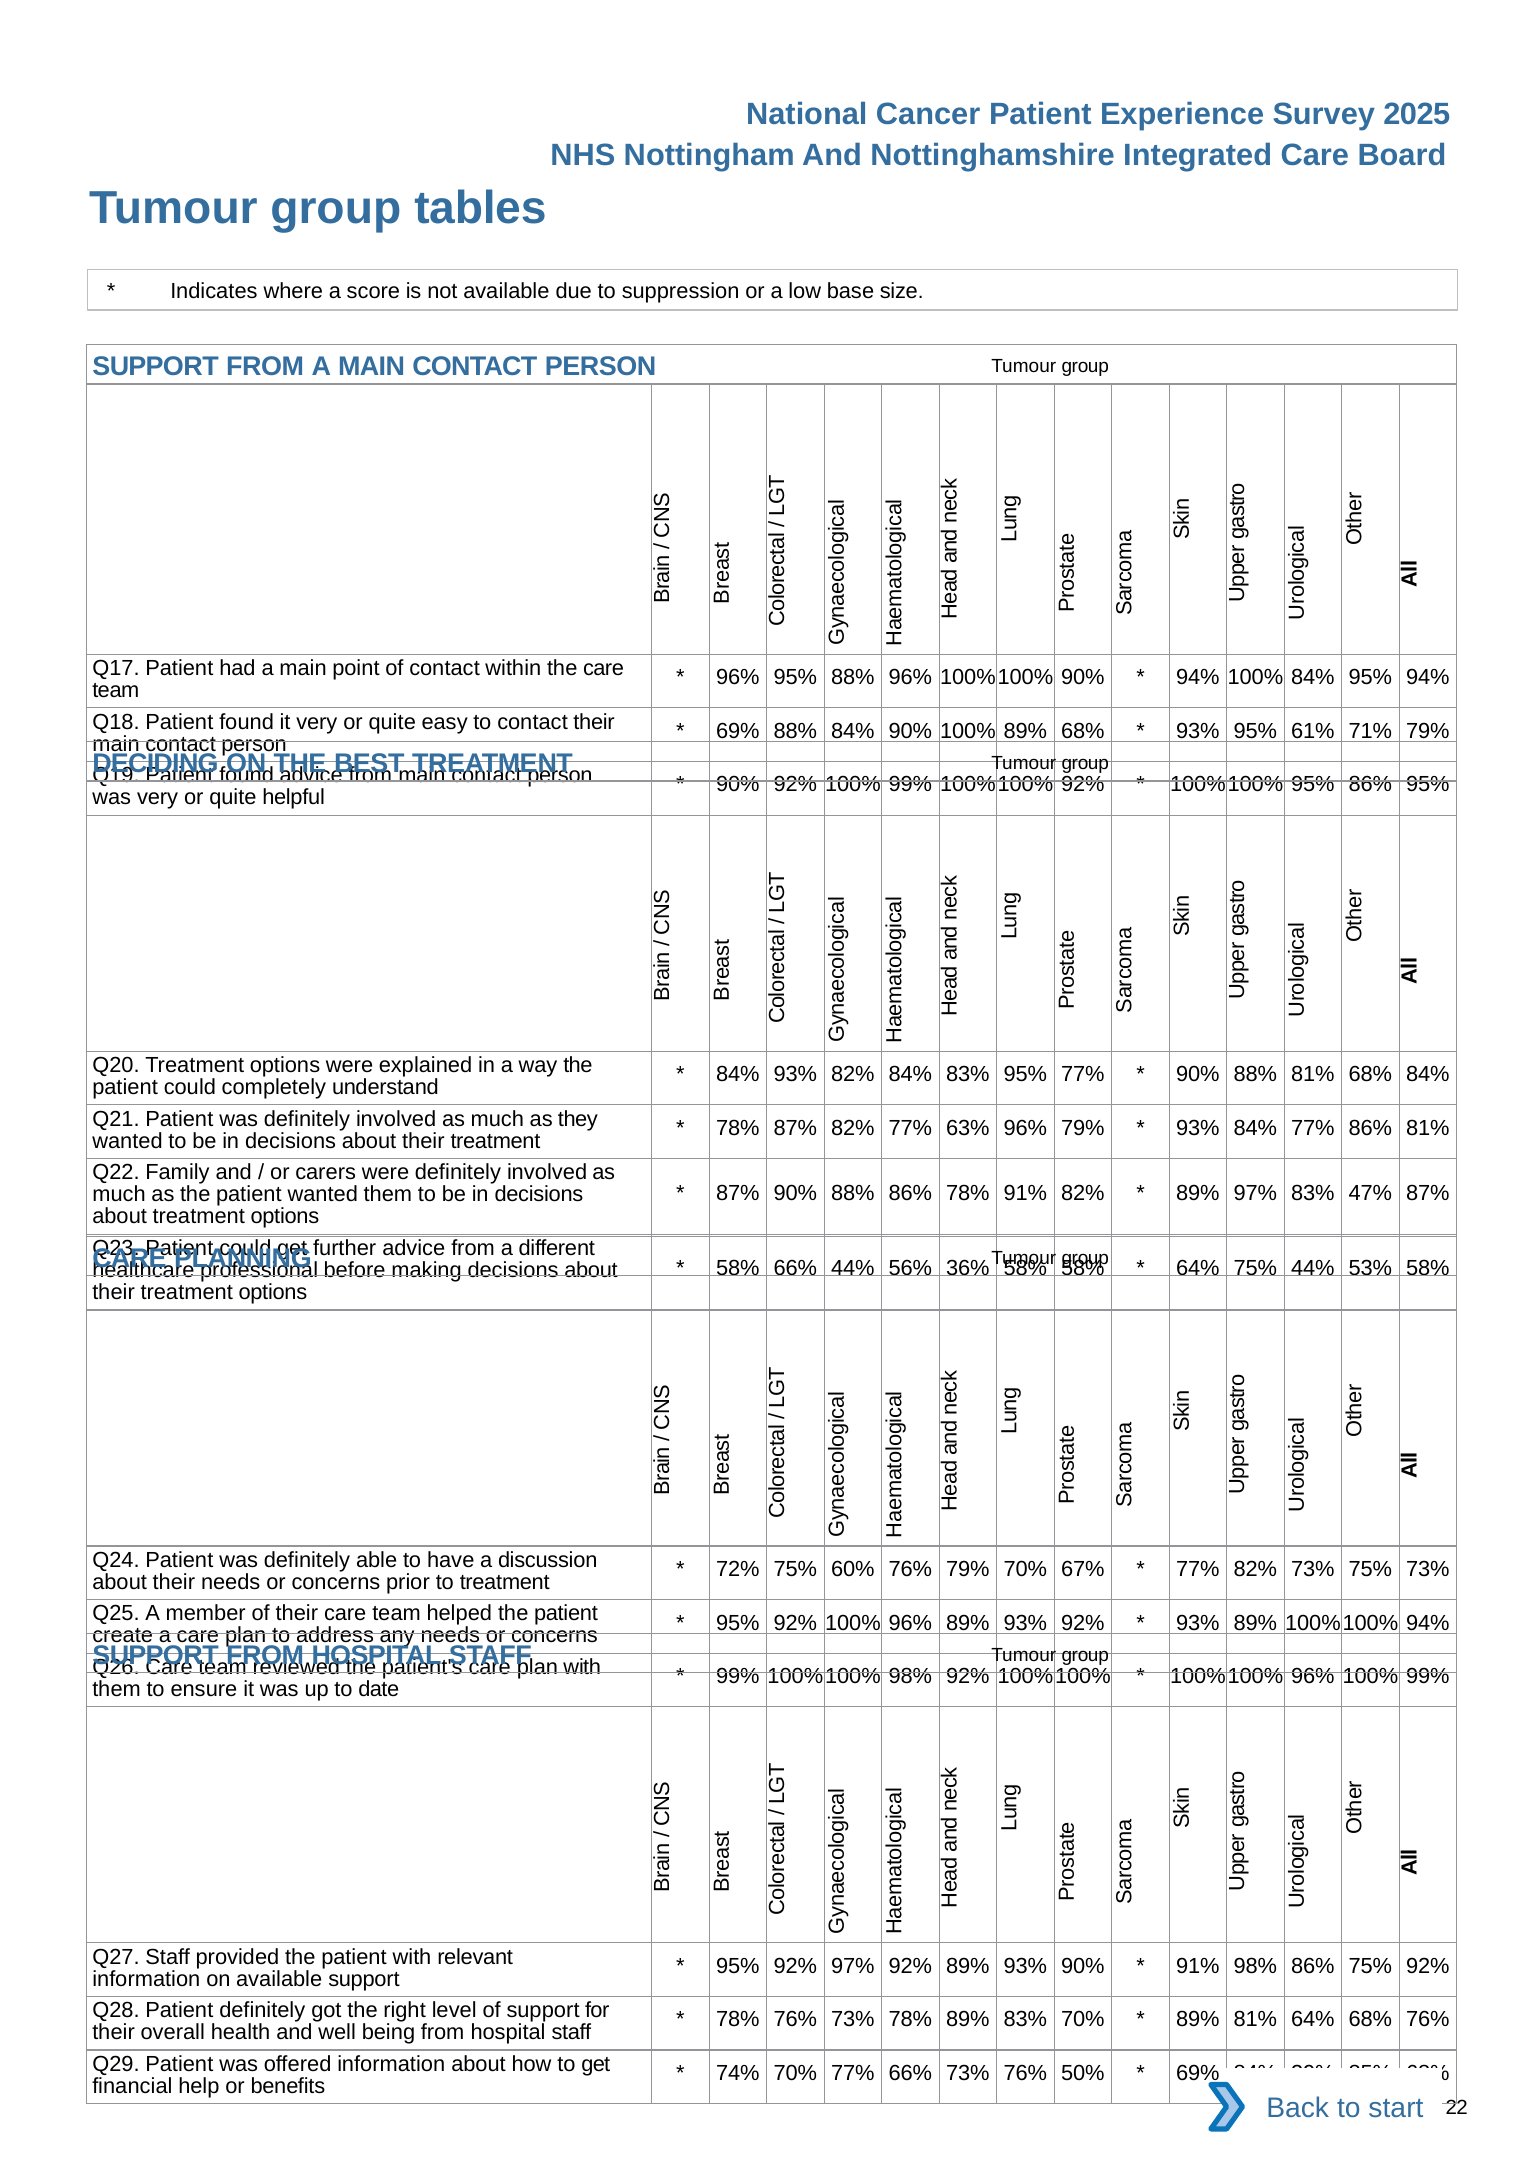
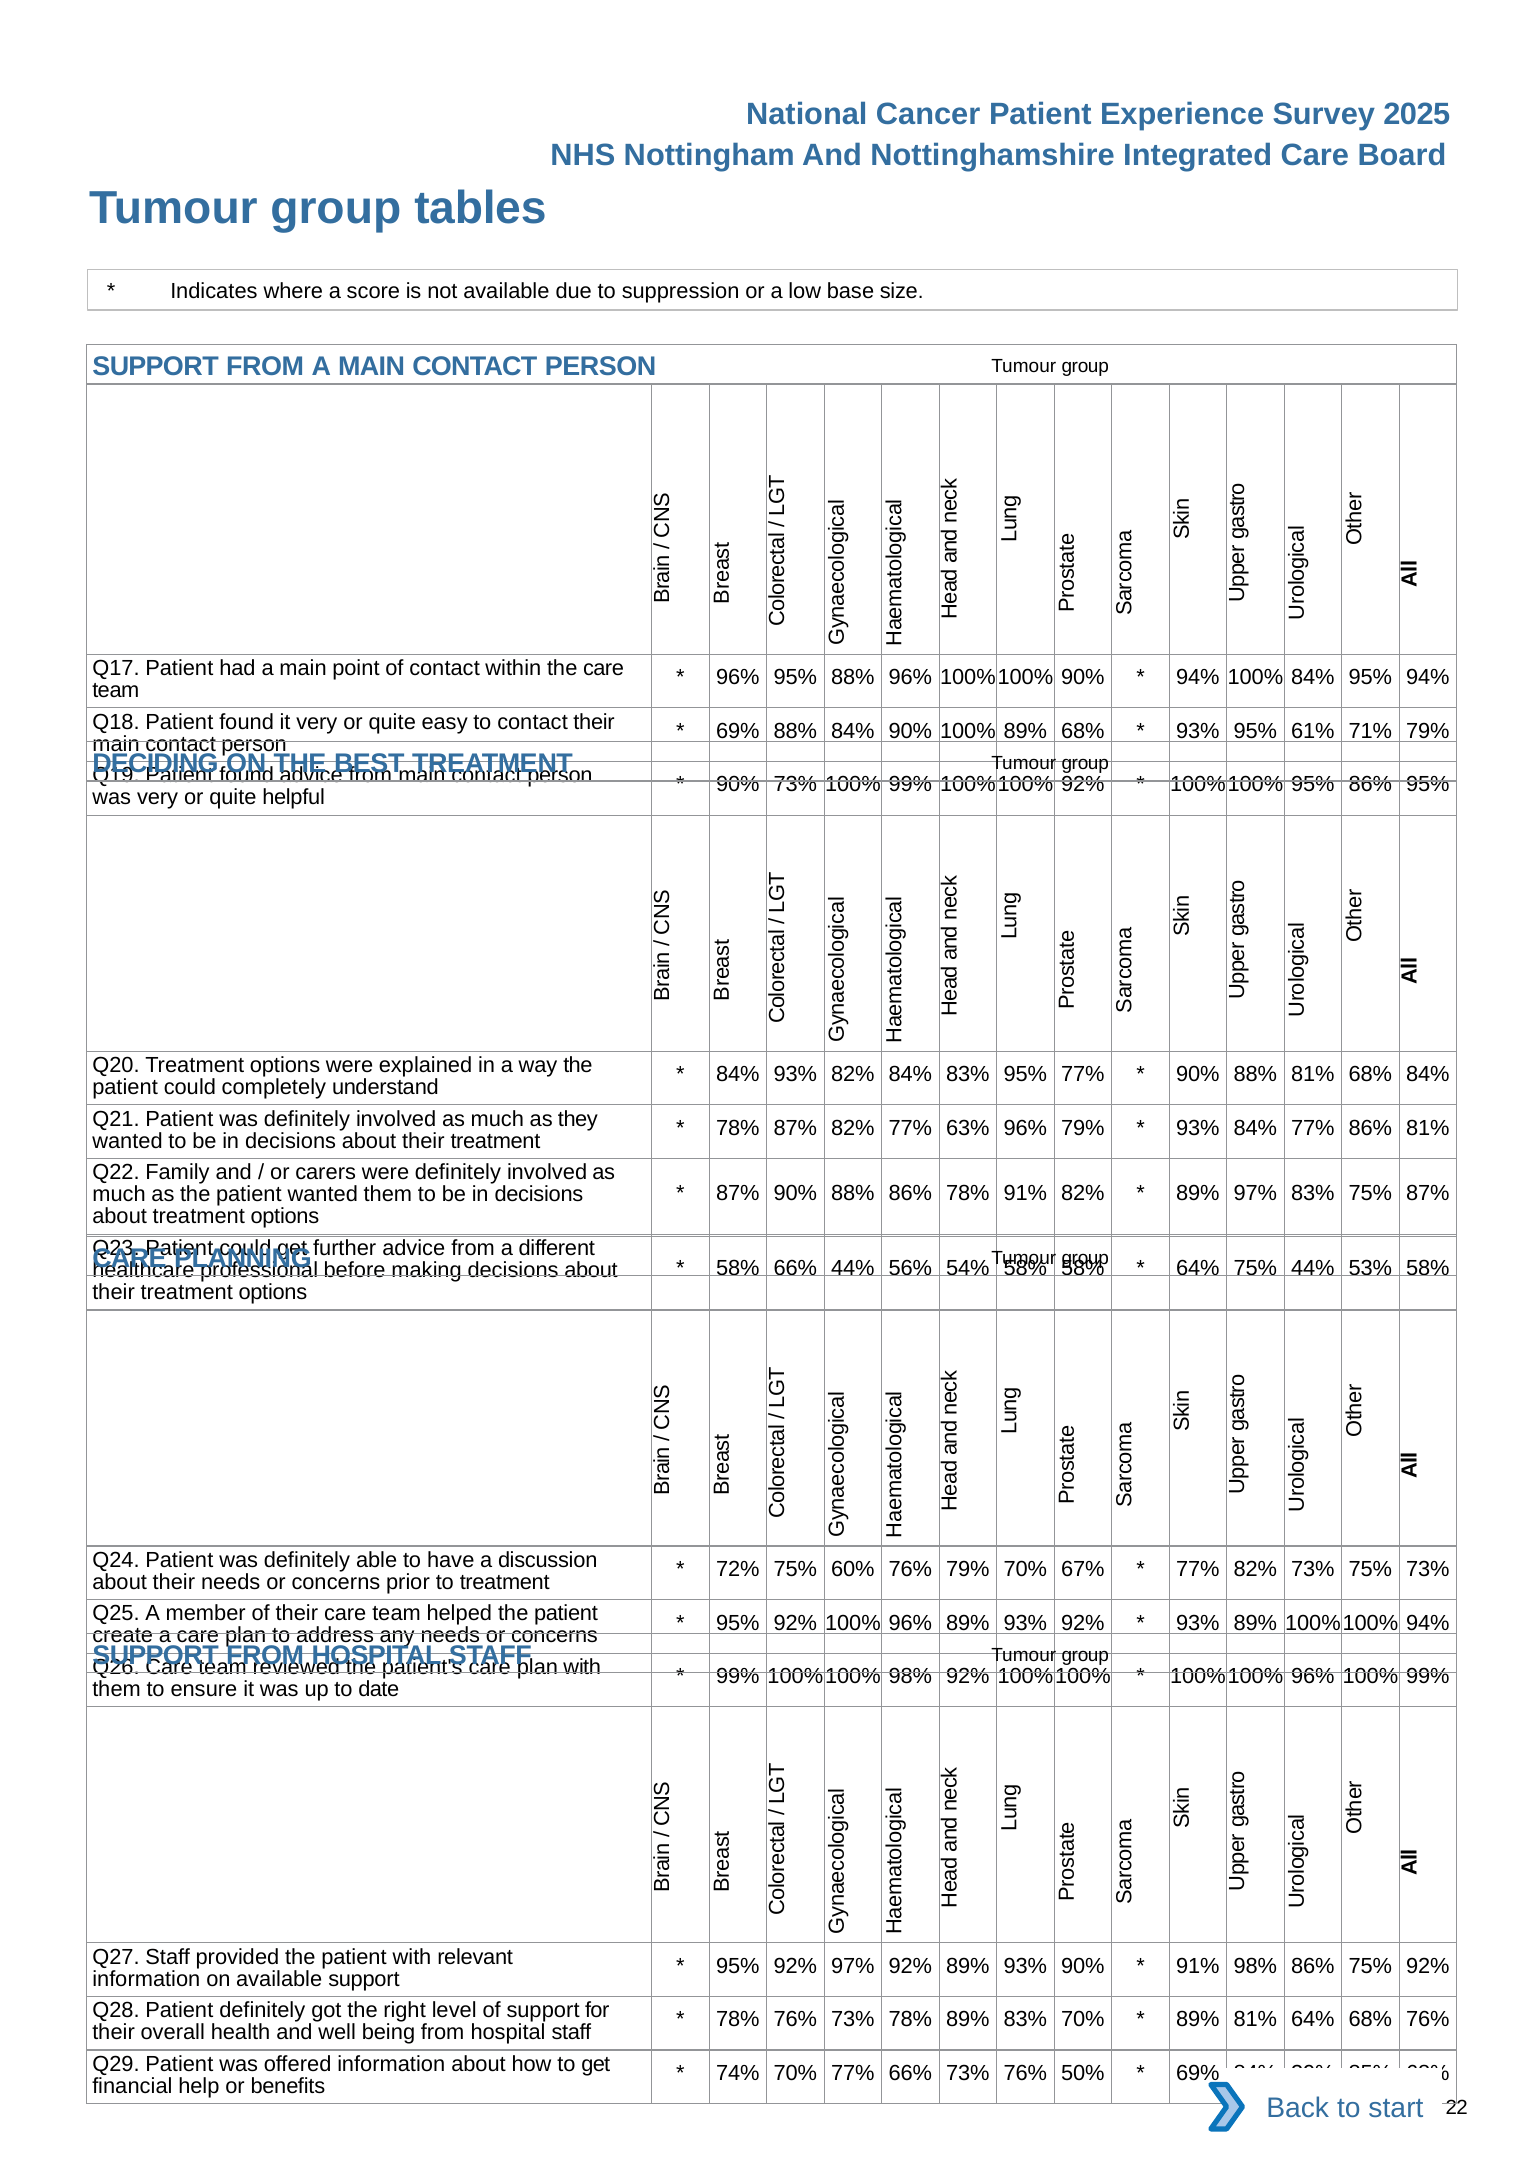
90% 92%: 92% -> 73% (795, 785)
83% 47%: 47% -> 75% (1370, 1193)
36%: 36% -> 54% (968, 1269)
